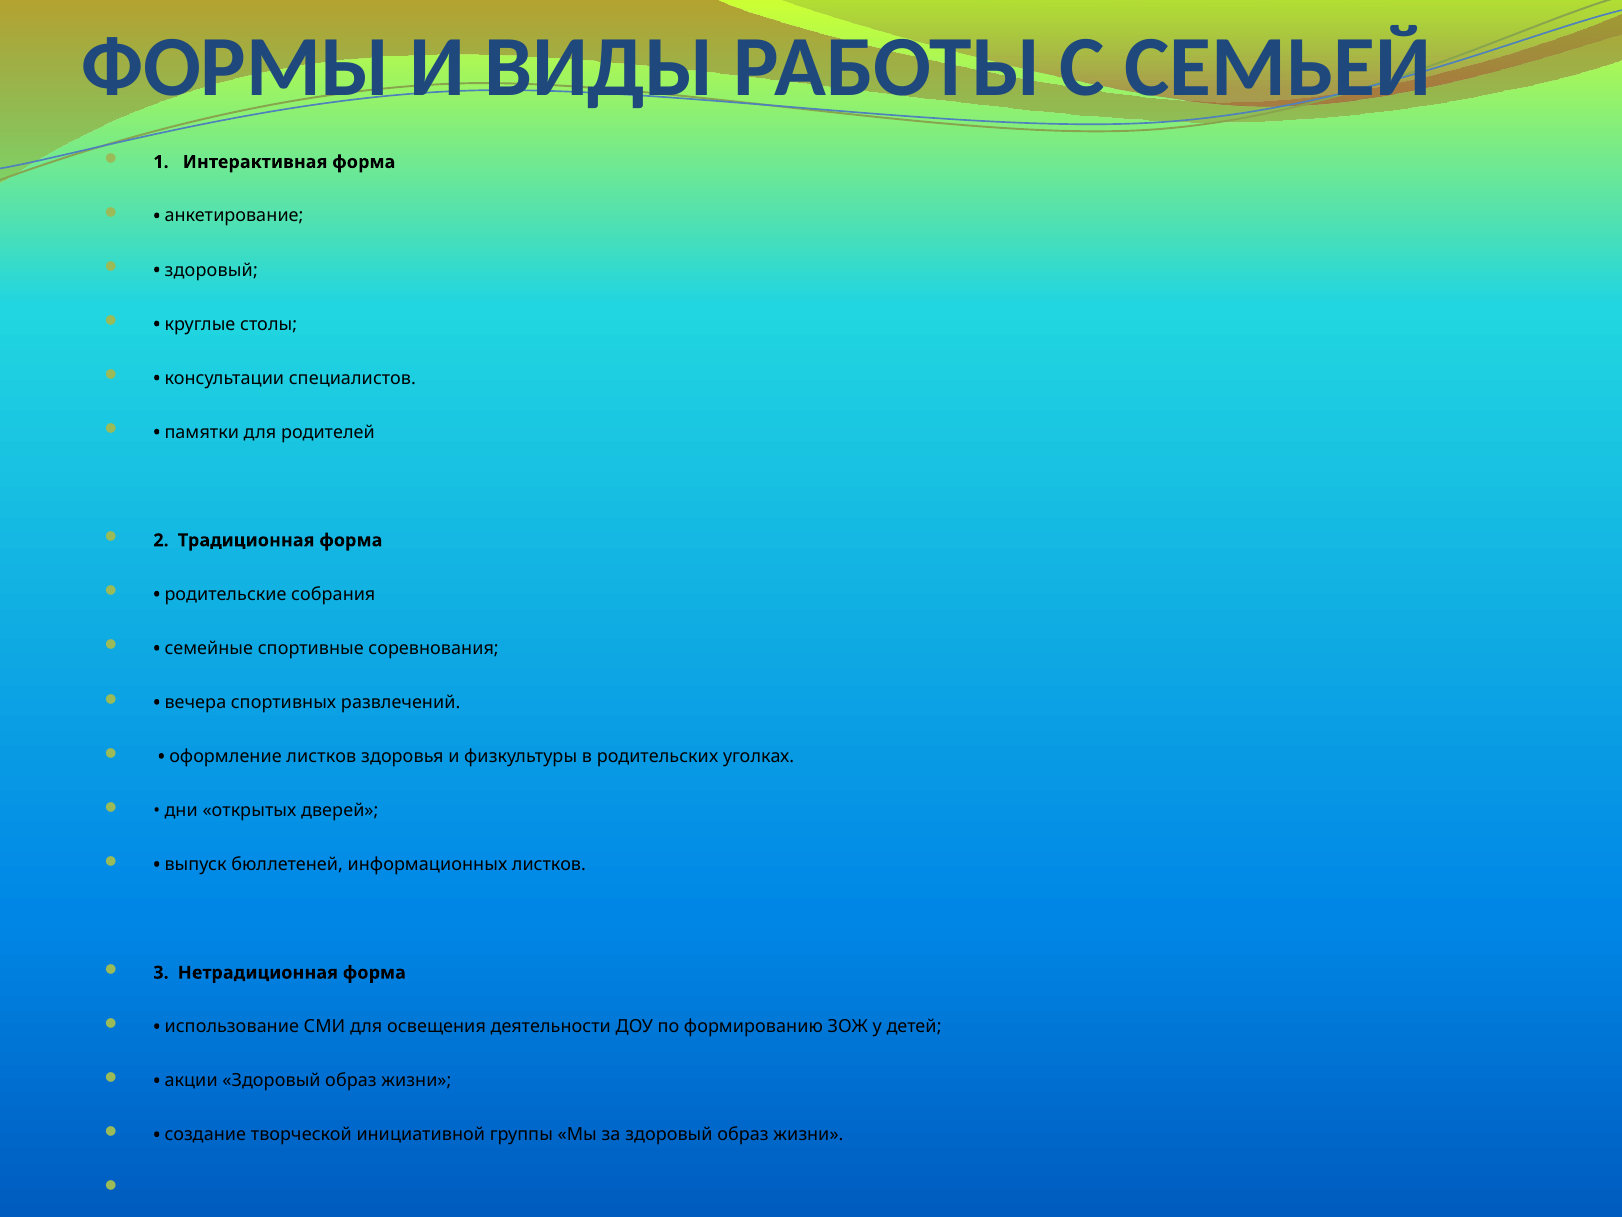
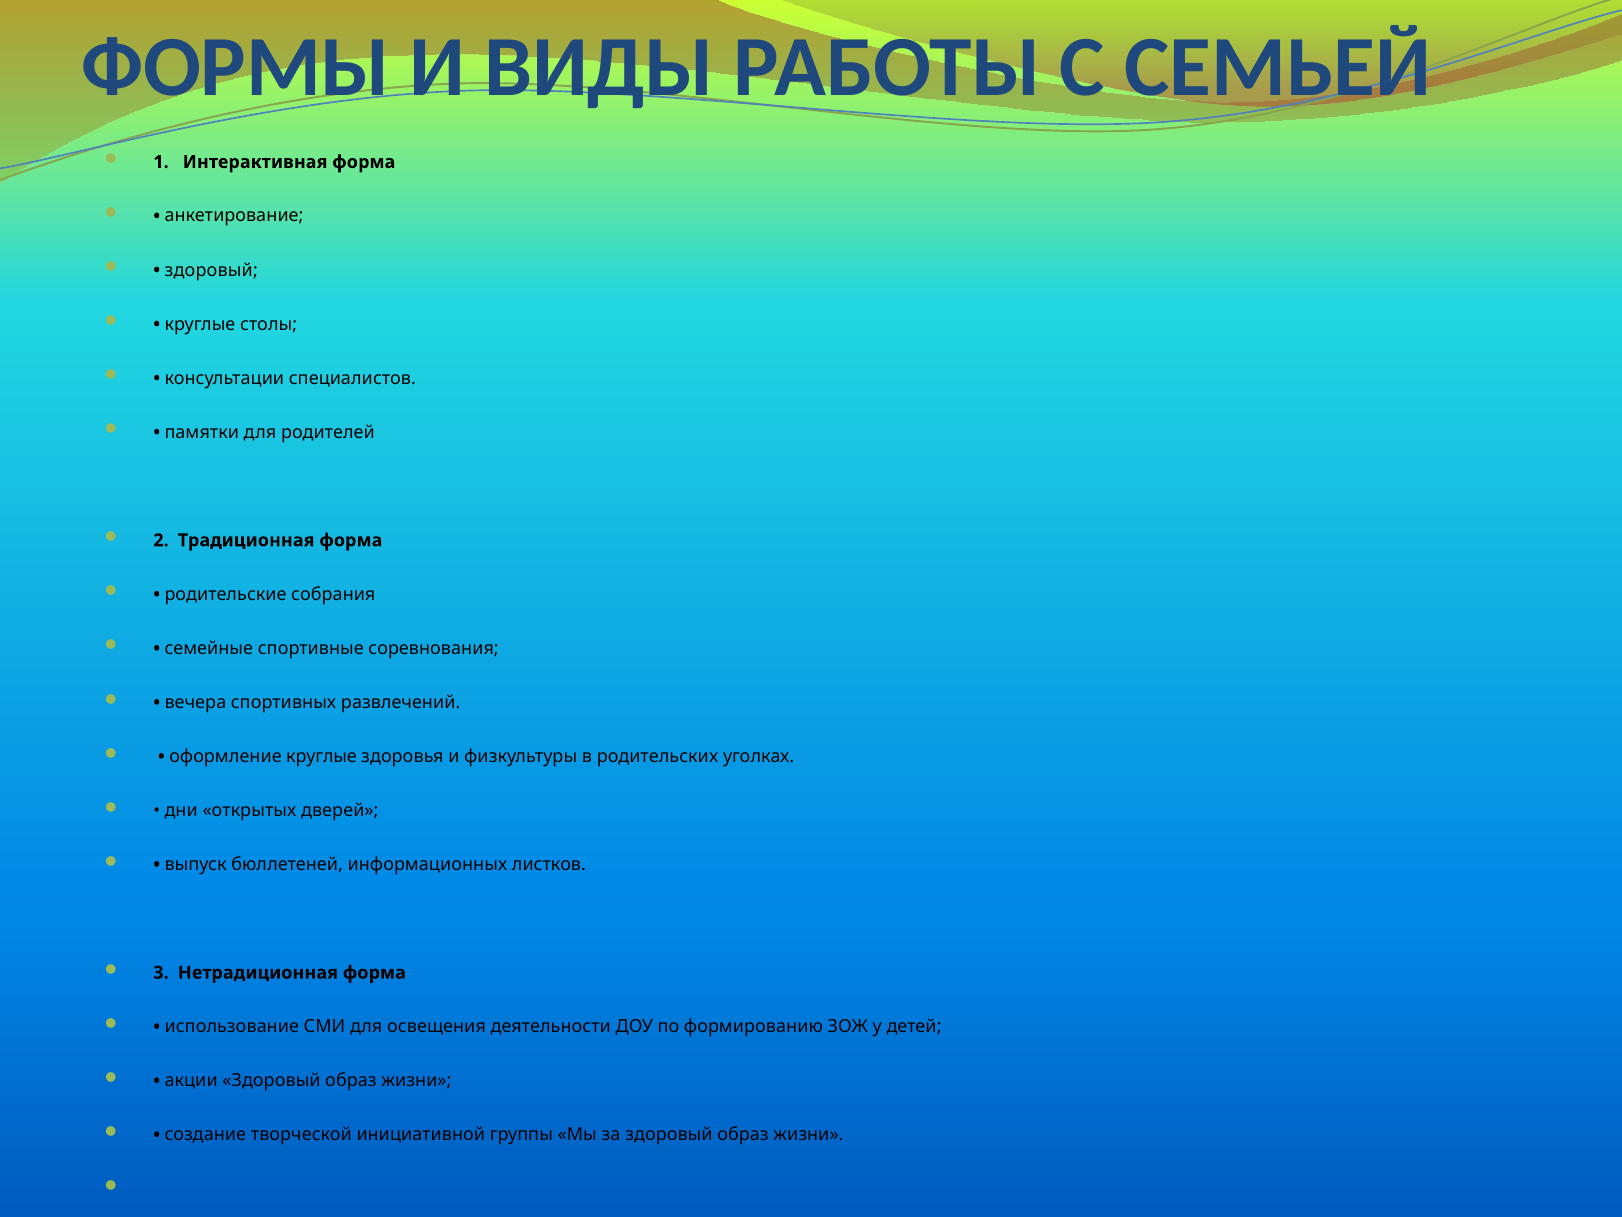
оформление листков: листков -> круглые (322, 756)
